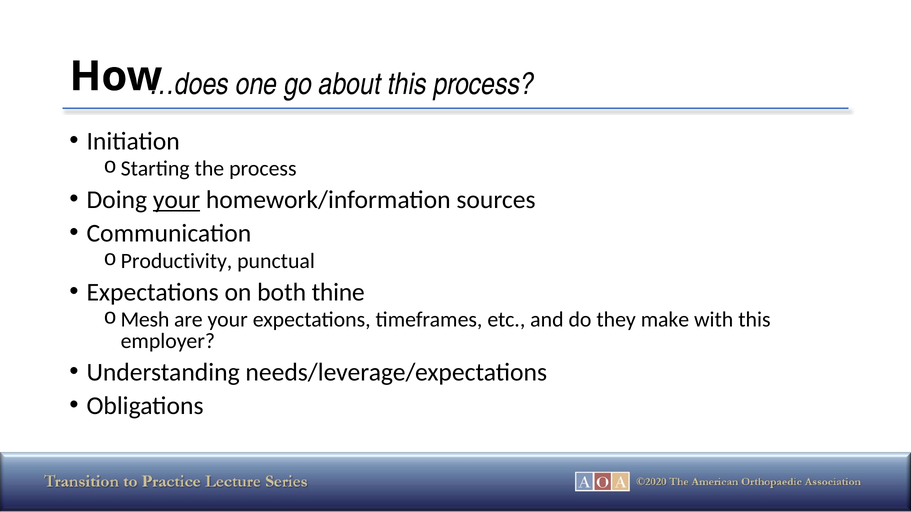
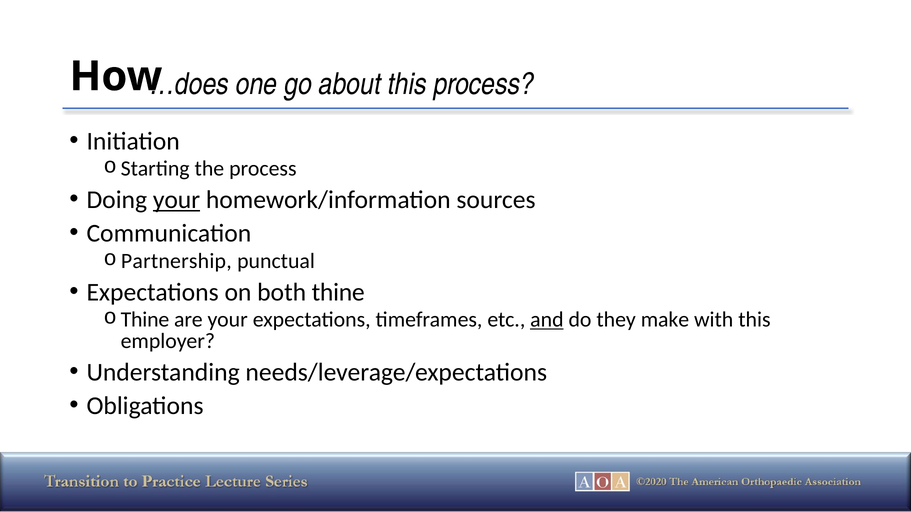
Productivity: Productivity -> Partnership (176, 261)
Mesh: Mesh -> Thine (145, 320)
and underline: none -> present (547, 320)
